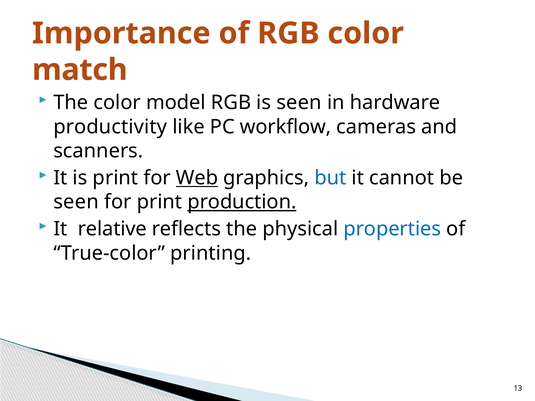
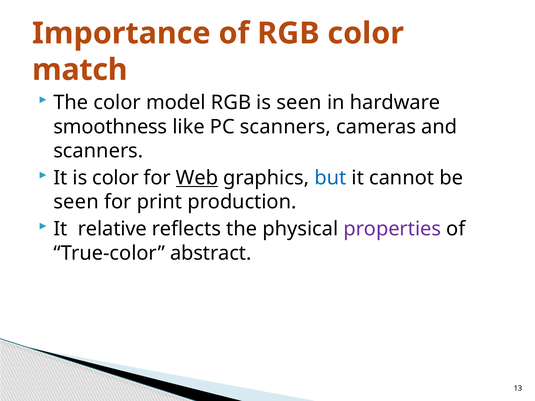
productivity: productivity -> smoothness (110, 127)
PC workflow: workflow -> scanners (285, 127)
is print: print -> color (116, 178)
production underline: present -> none (242, 202)
properties colour: blue -> purple (392, 229)
printing: printing -> abstract (211, 253)
